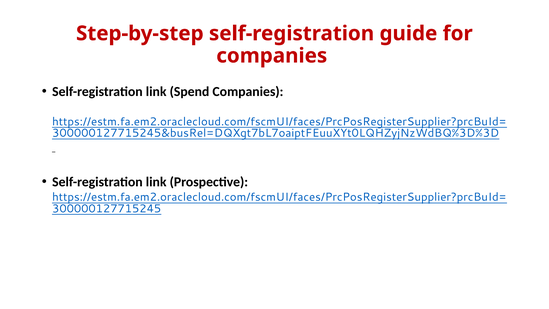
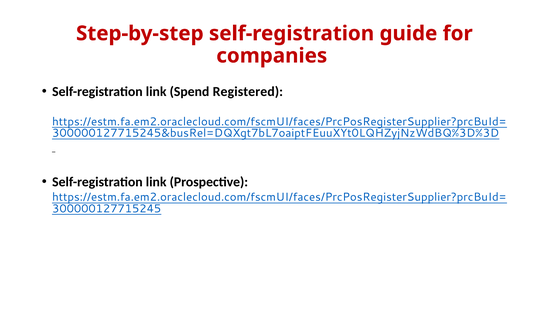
Spend Companies: Companies -> Registered (248, 92)
